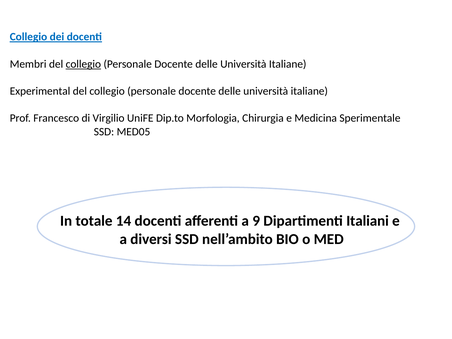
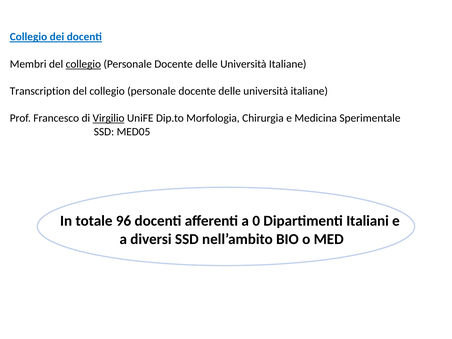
Experimental: Experimental -> Transcription (40, 91)
Virgilio underline: none -> present (109, 118)
14: 14 -> 96 (124, 221)
9: 9 -> 0 (256, 221)
